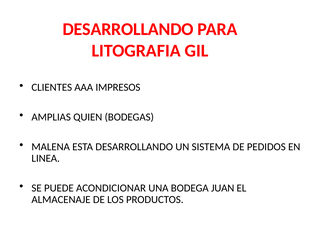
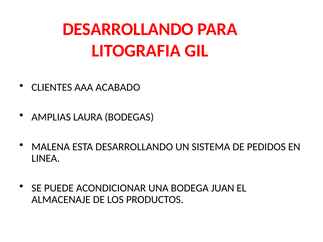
IMPRESOS: IMPRESOS -> ACABADO (118, 87)
QUIEN: QUIEN -> LAURA (88, 117)
